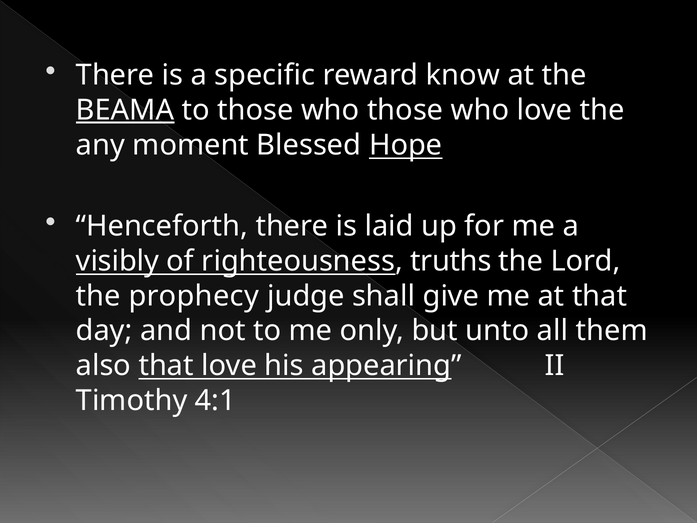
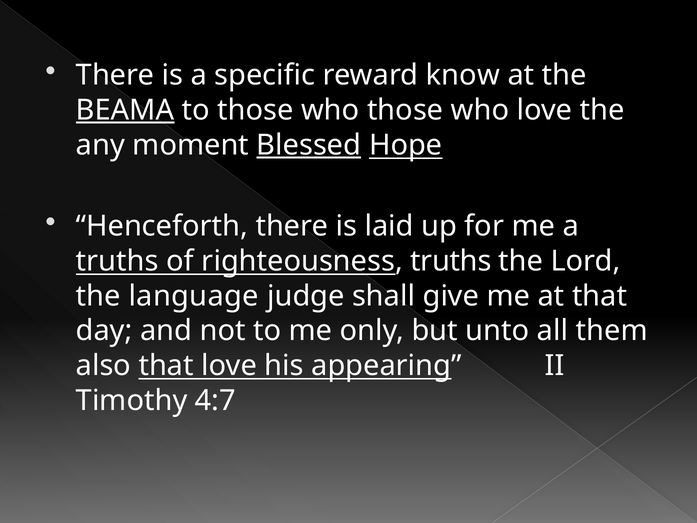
Blessed underline: none -> present (309, 145)
visibly: visibly -> truths (117, 261)
prophecy: prophecy -> language (194, 296)
4:1: 4:1 -> 4:7 (215, 400)
